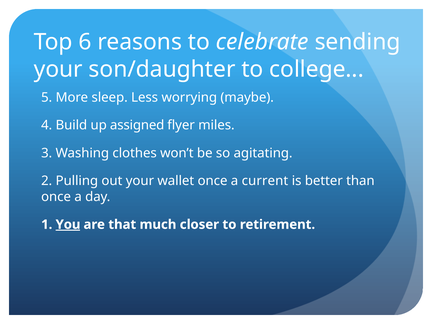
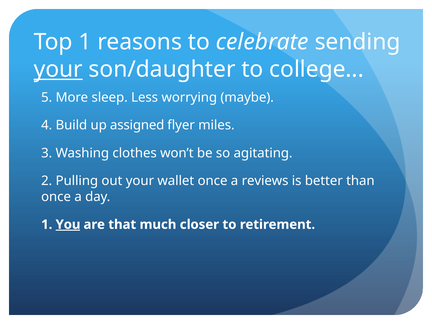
Top 6: 6 -> 1 (85, 42)
your underline: none -> present (58, 69)
current: current -> reviews (265, 181)
